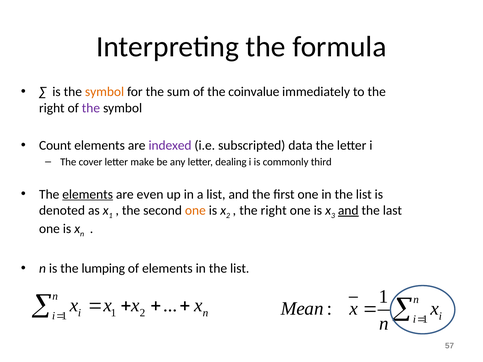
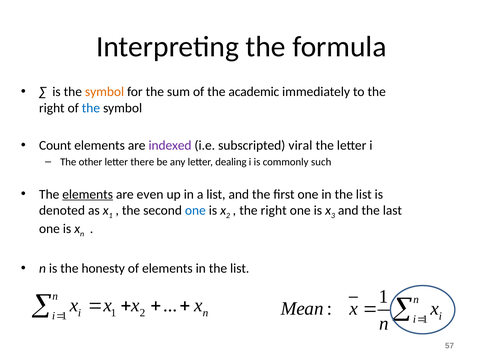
coinvalue: coinvalue -> academic (254, 92)
the colour: purple -> blue (91, 108)
data: data -> viral (300, 146)
cover: cover -> other (90, 162)
make: make -> there (142, 162)
third: third -> such (321, 162)
one colour: orange -> blue (195, 211)
and underline: present -> none (348, 211)
lumping: lumping -> honesty (103, 269)
